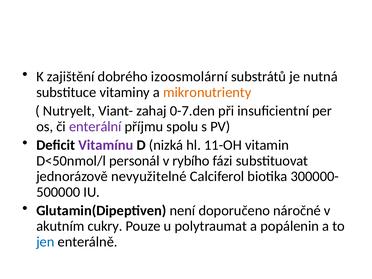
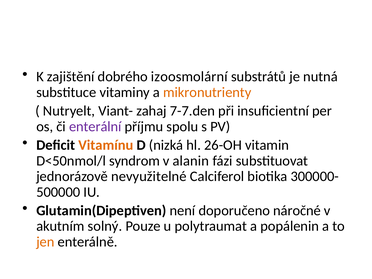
0-7.den: 0-7.den -> 7-7.den (192, 111)
Vitamínu colour: purple -> orange (106, 145)
11-OH: 11-OH -> 26-OH (223, 145)
personál: personál -> syndrom (134, 161)
rybího: rybího -> alanin (191, 161)
cukry: cukry -> solný (105, 226)
jen colour: blue -> orange (45, 242)
